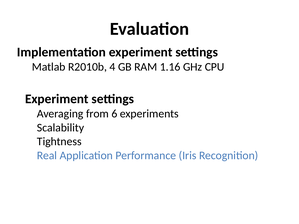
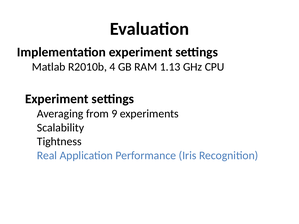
1.16: 1.16 -> 1.13 (170, 67)
6: 6 -> 9 (114, 114)
